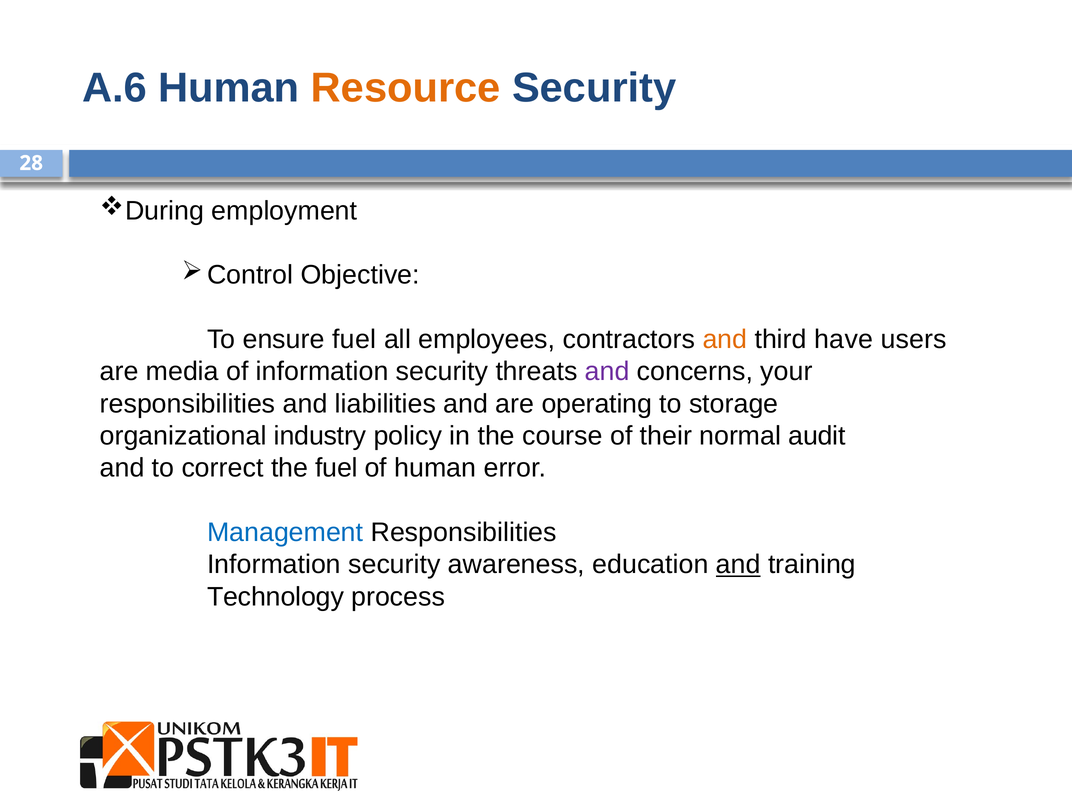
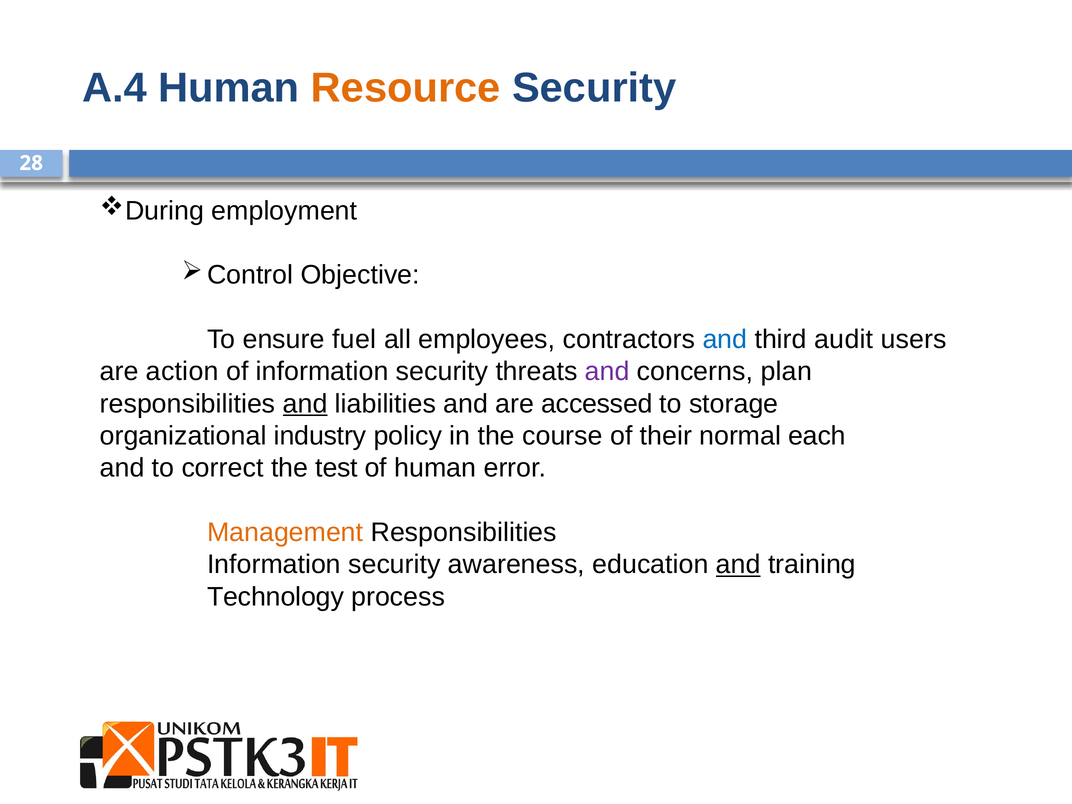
A.6: A.6 -> A.4 (115, 88)
and colour: orange -> blue (725, 339)
have: have -> audit (844, 339)
media: media -> action (182, 372)
your: your -> plan (786, 372)
and underline: none -> present (305, 404)
operating: operating -> accessed (597, 404)
audit: audit -> each (817, 436)
the fuel: fuel -> test (337, 468)
Management colour: blue -> orange (285, 532)
